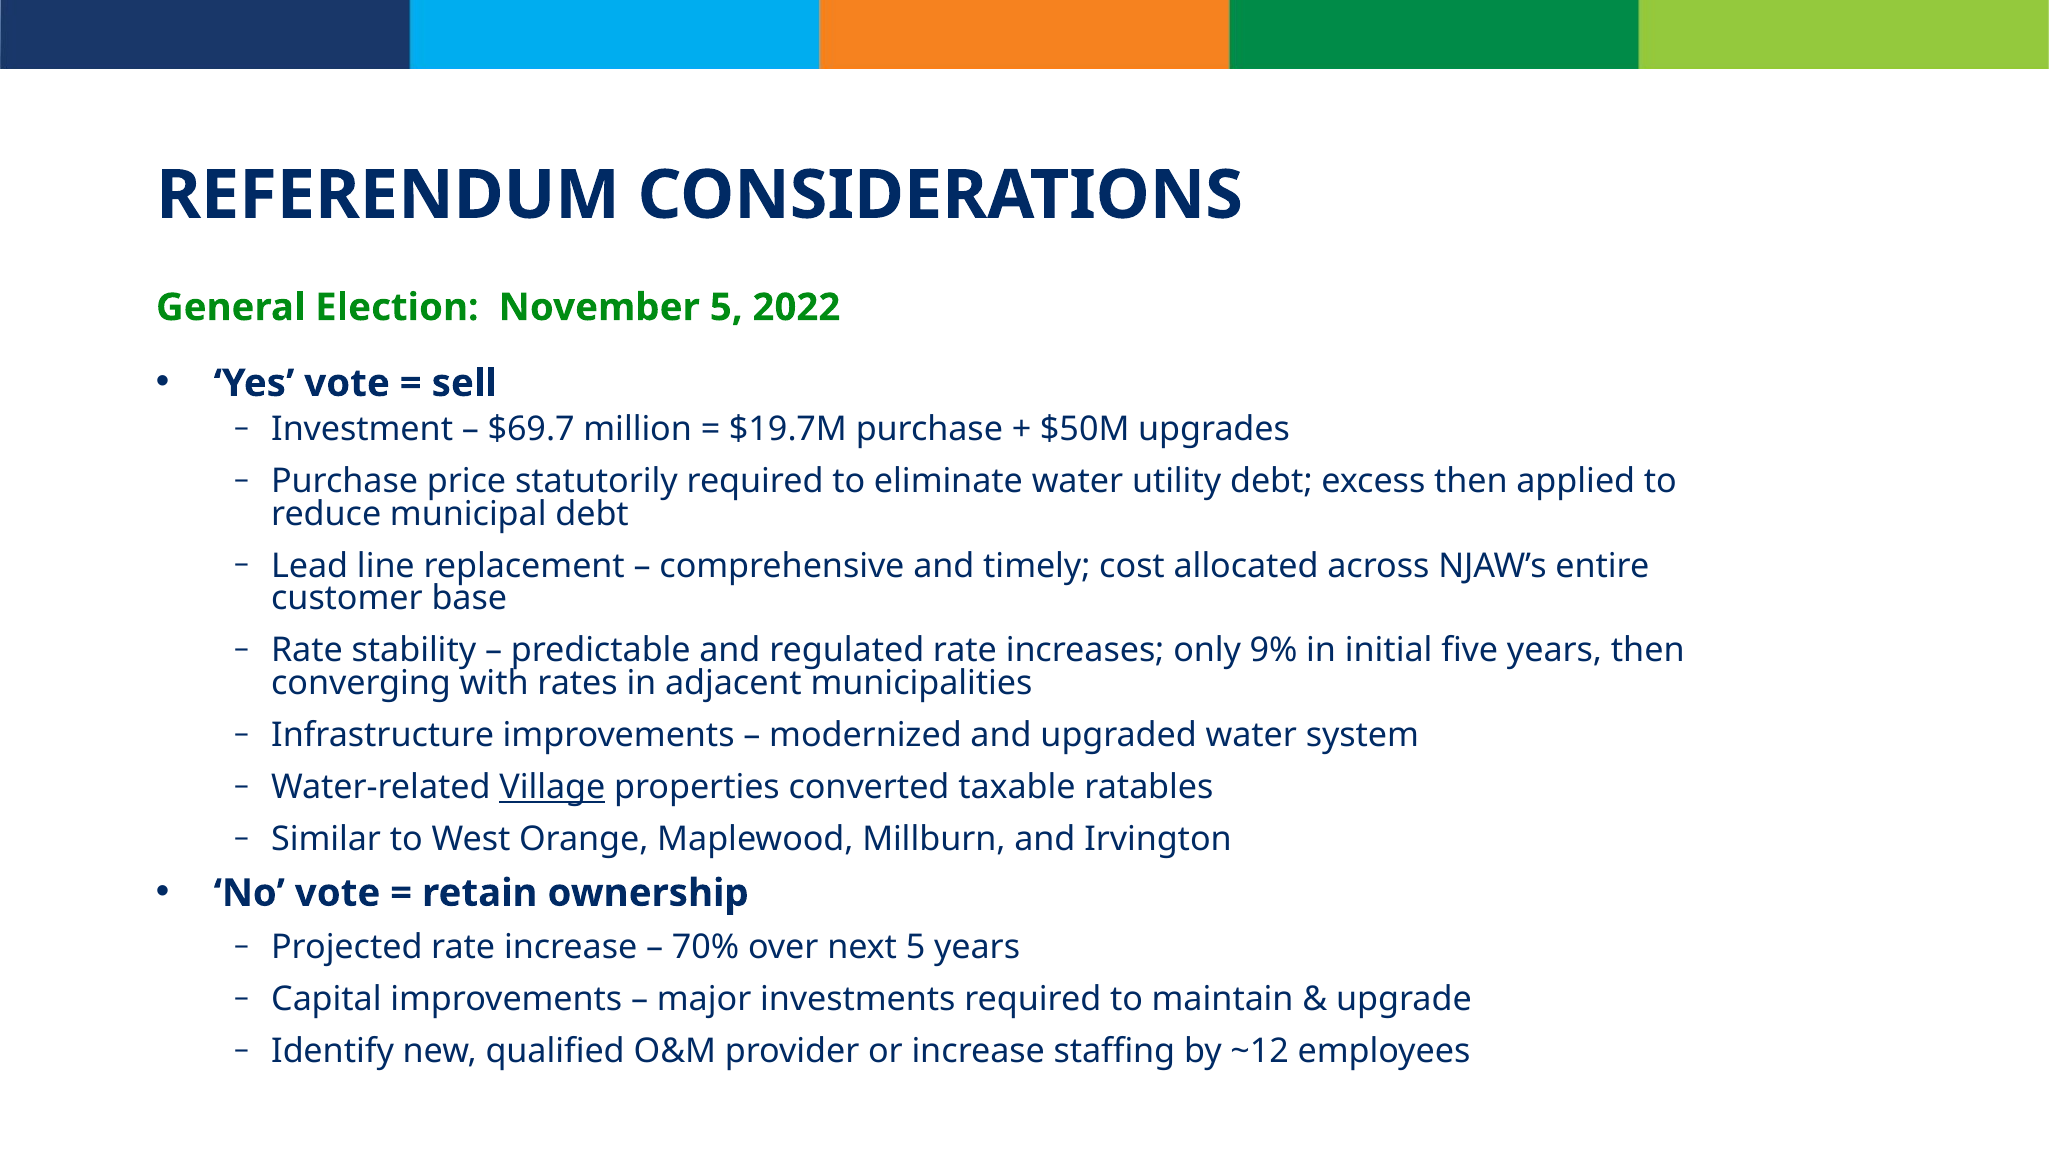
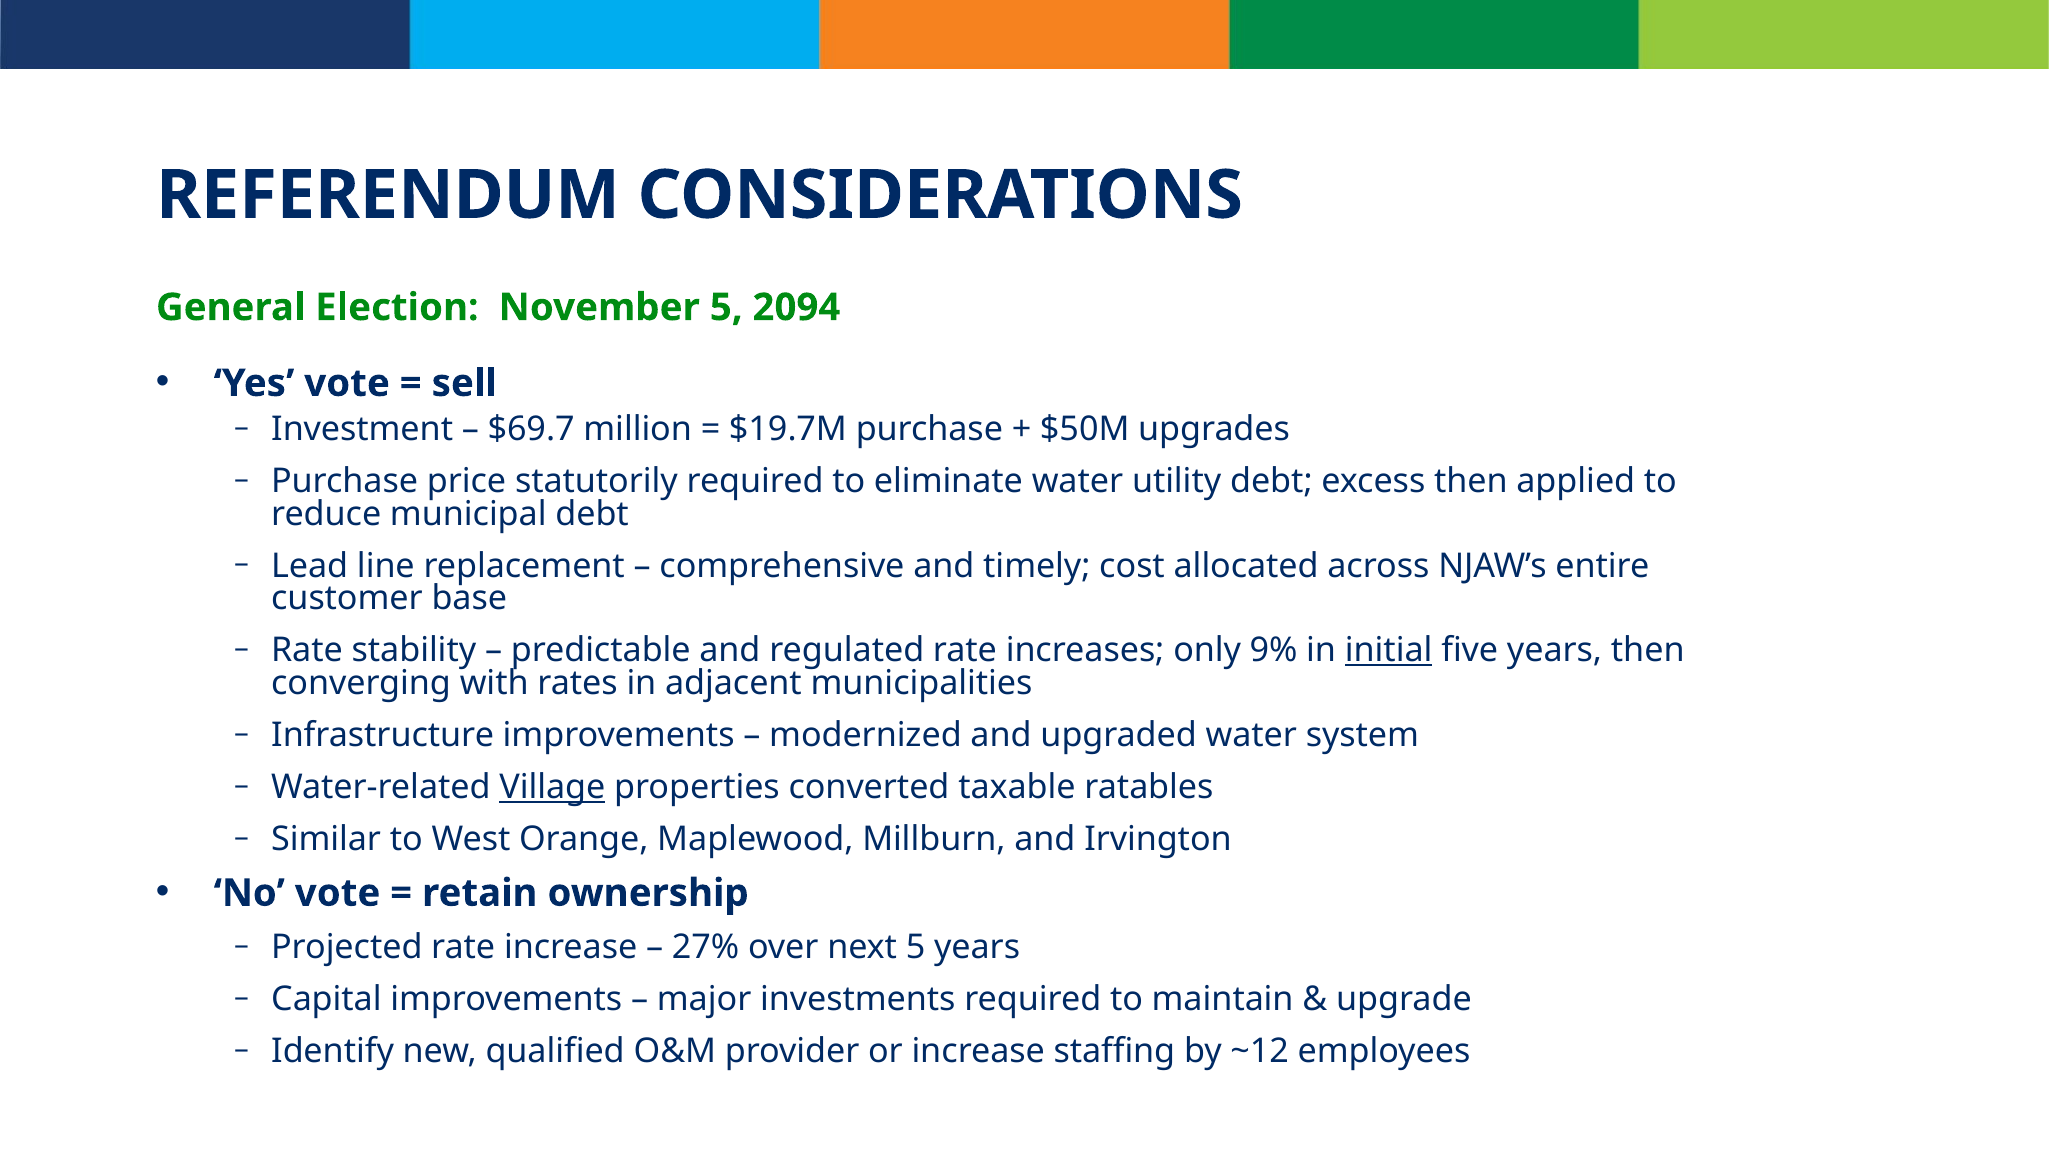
2022: 2022 -> 2094 (796, 308)
initial underline: none -> present (1389, 651)
70%: 70% -> 27% (706, 948)
